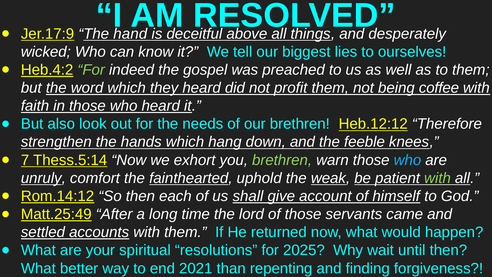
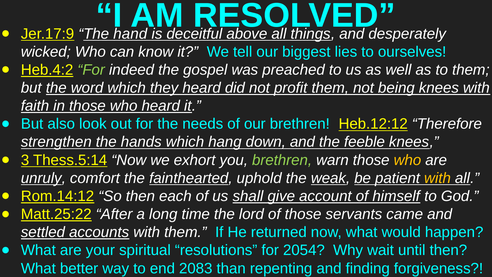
being coffee: coffee -> knees (439, 88)
7: 7 -> 3 (25, 160)
who colour: light blue -> yellow (407, 160)
with colour: light green -> yellow (438, 178)
Matt.25:49: Matt.25:49 -> Matt.25:22 (56, 214)
2025: 2025 -> 2054 (304, 250)
2021: 2021 -> 2083 (196, 268)
